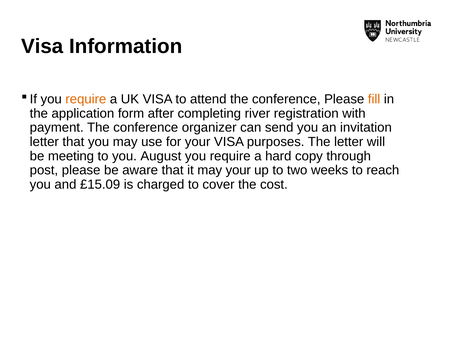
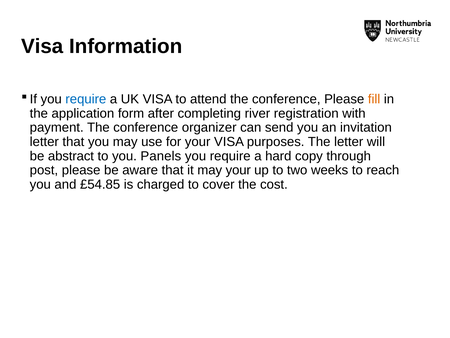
require colour: orange -> blue (86, 99)
meeting: meeting -> abstract (71, 156)
August: August -> Panels (161, 156)
£15.09: £15.09 -> £54.85 (100, 184)
